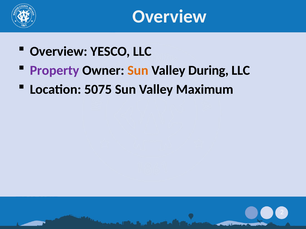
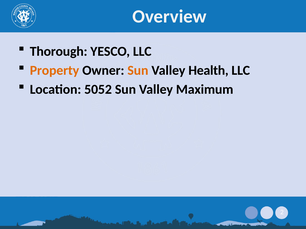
Overview: Overview -> Thorough (59, 51)
Property colour: purple -> orange (55, 70)
During: During -> Health (208, 70)
5075: 5075 -> 5052 (98, 90)
